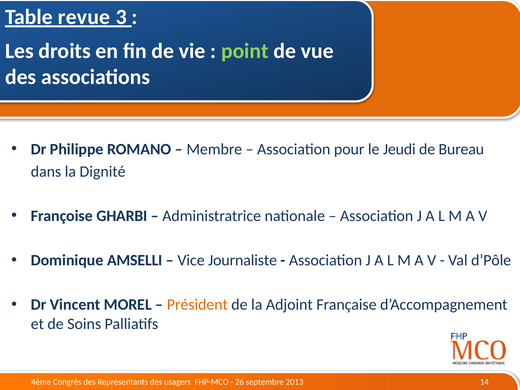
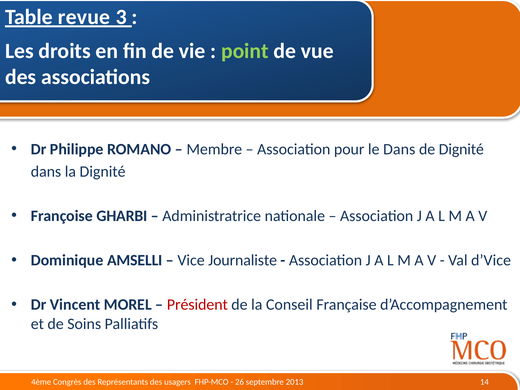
le Jeudi: Jeudi -> Dans (399, 149)
de Bureau: Bureau -> Dignité (461, 149)
d’Pôle: d’Pôle -> d’Vice (491, 260)
Président colour: orange -> red (197, 305)
Adjoint: Adjoint -> Conseil (289, 305)
